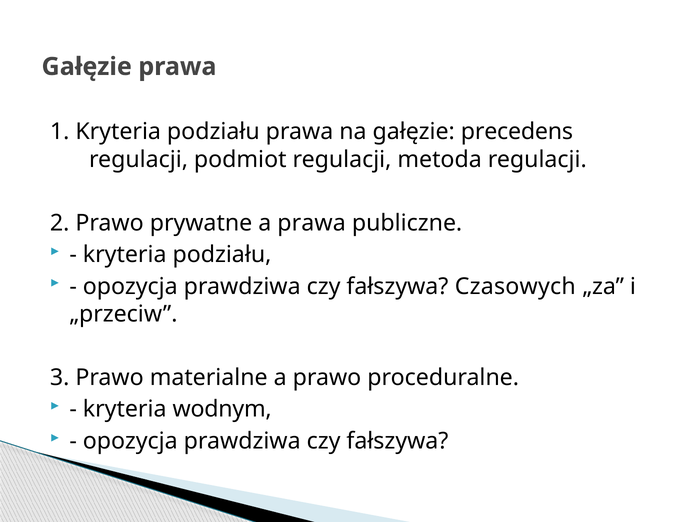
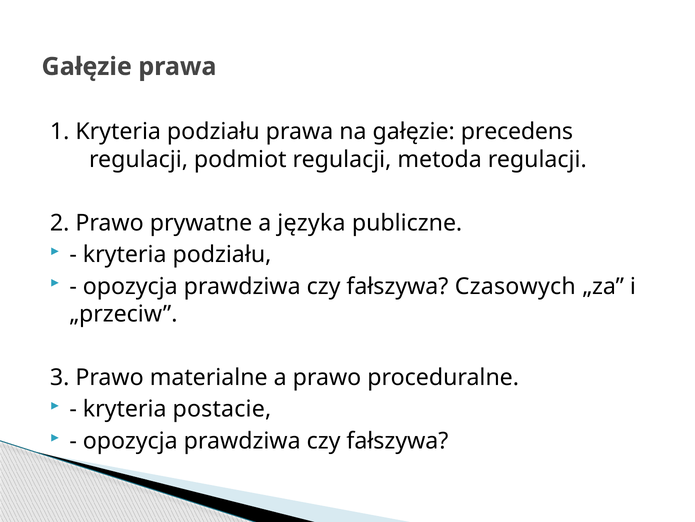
a prawa: prawa -> języka (311, 223)
wodnym: wodnym -> postacie (222, 409)
